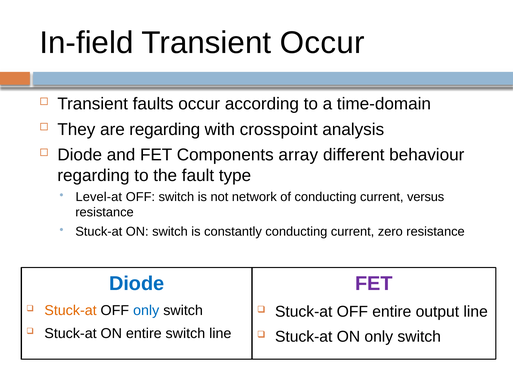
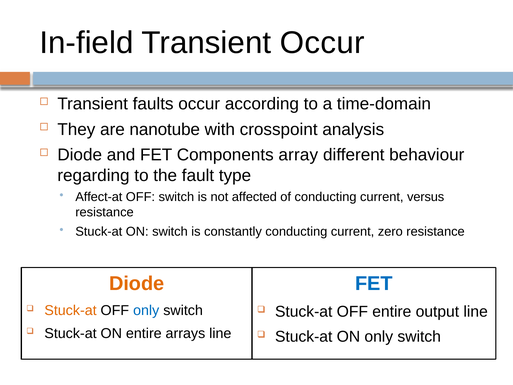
are regarding: regarding -> nanotube (165, 129)
Level-at: Level-at -> Affect-at (99, 197)
network: network -> affected (254, 197)
Diode colour: blue -> orange (137, 283)
FET colour: purple -> blue (374, 283)
entire switch: switch -> arrays (185, 333)
